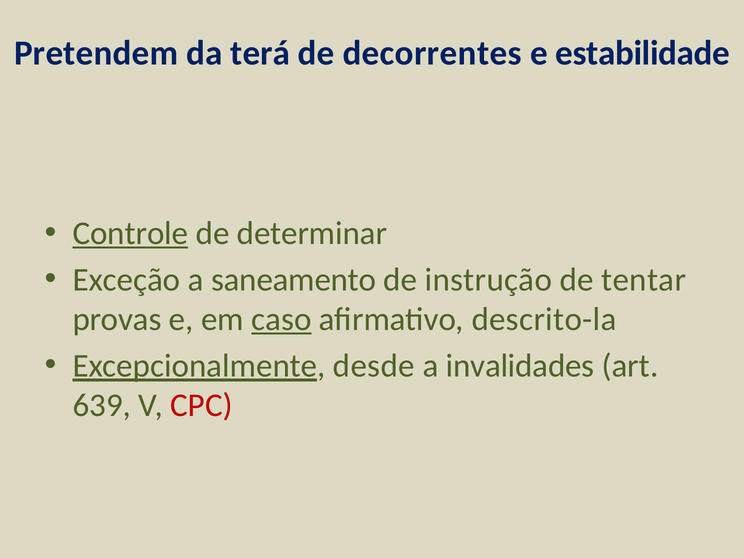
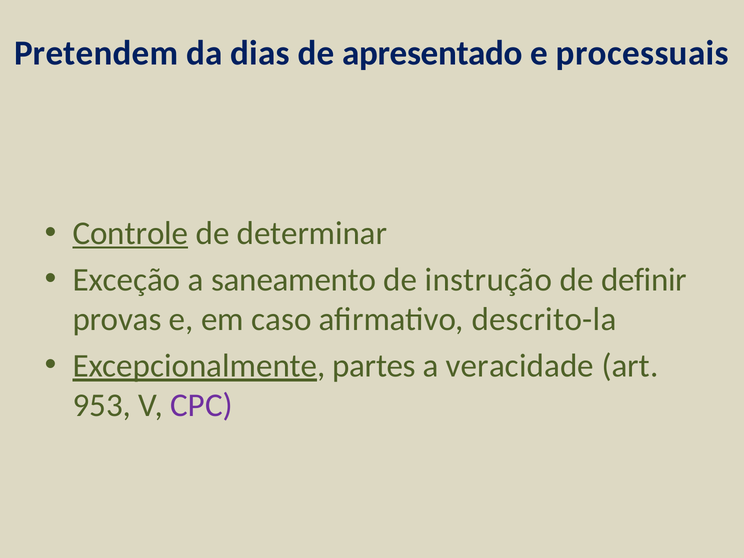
terá: terá -> dias (260, 53)
decorrentes: decorrentes -> apresentado (432, 53)
estabilidade: estabilidade -> processuais (642, 53)
tentar: tentar -> definir (644, 280)
caso underline: present -> none (281, 319)
desde: desde -> partes (374, 366)
invalidades: invalidades -> veracidade (520, 366)
639: 639 -> 953 (102, 405)
CPC colour: red -> purple (202, 405)
